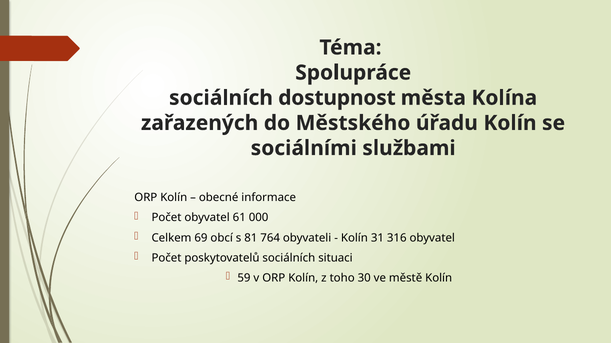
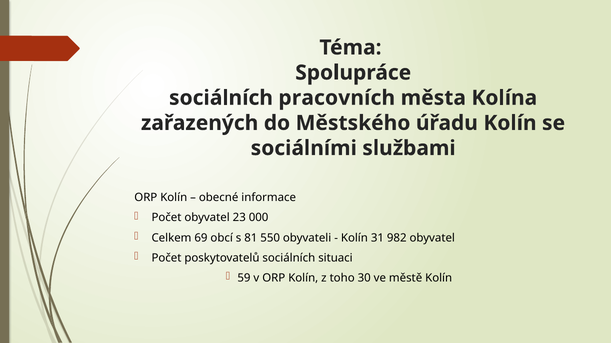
dostupnost: dostupnost -> pracovních (337, 98)
61: 61 -> 23 (239, 218)
764: 764 -> 550 (270, 238)
316: 316 -> 982 (397, 238)
